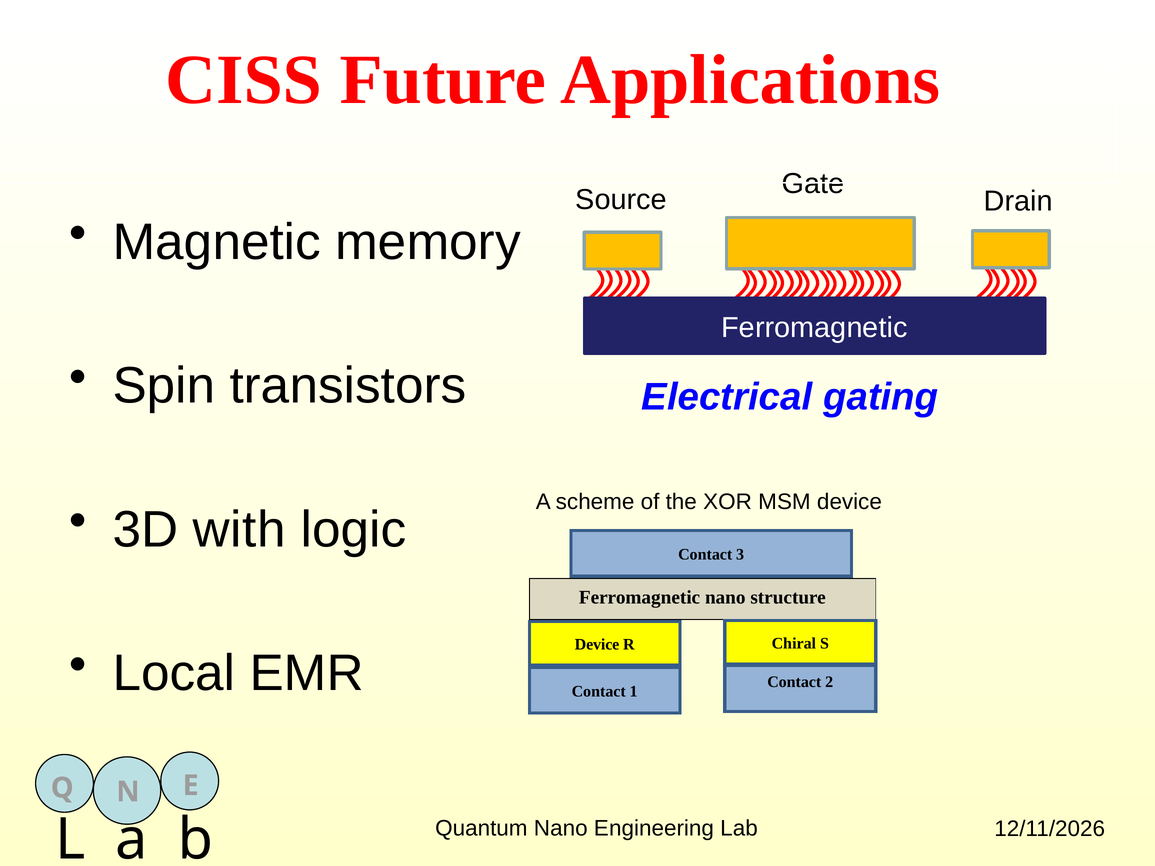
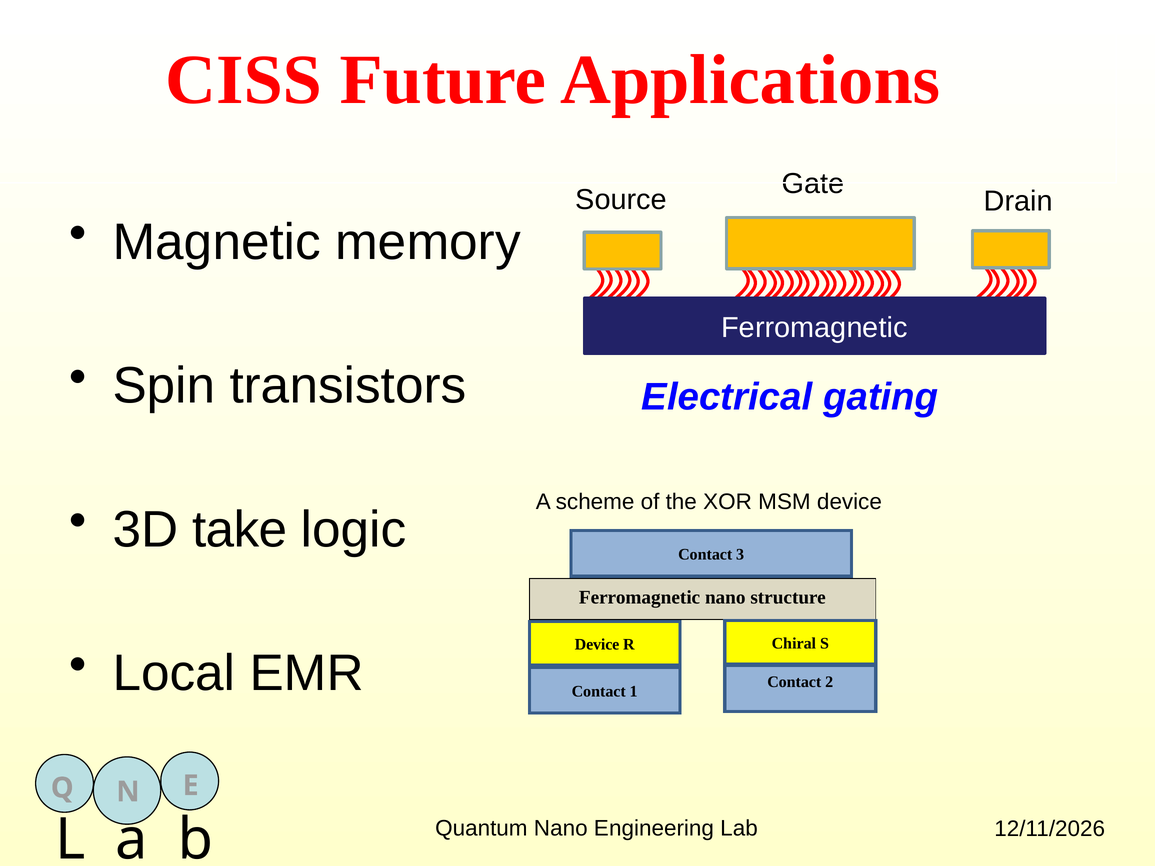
with: with -> take (240, 530)
